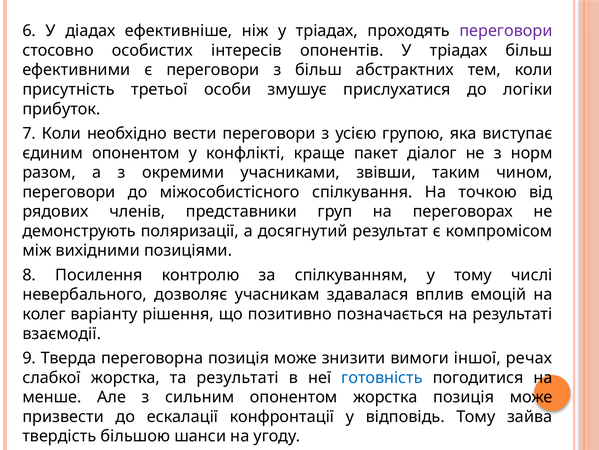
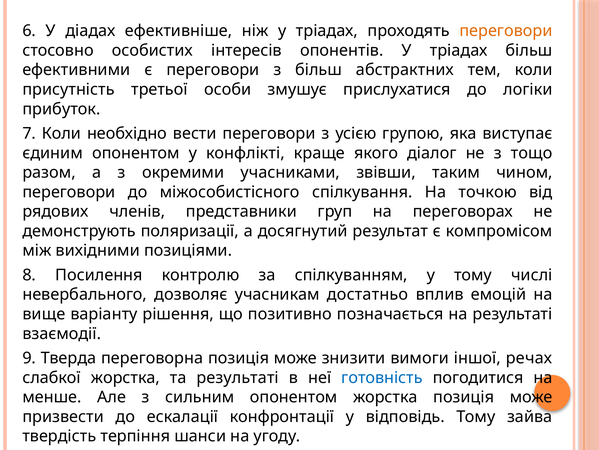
переговори colour: purple -> orange (506, 31)
пакет: пакет -> якого (376, 153)
норм: норм -> тощо (532, 153)
здавалася: здавалася -> достатньо (368, 294)
колег: колег -> вище (44, 314)
більшою: більшою -> терпіння (135, 435)
